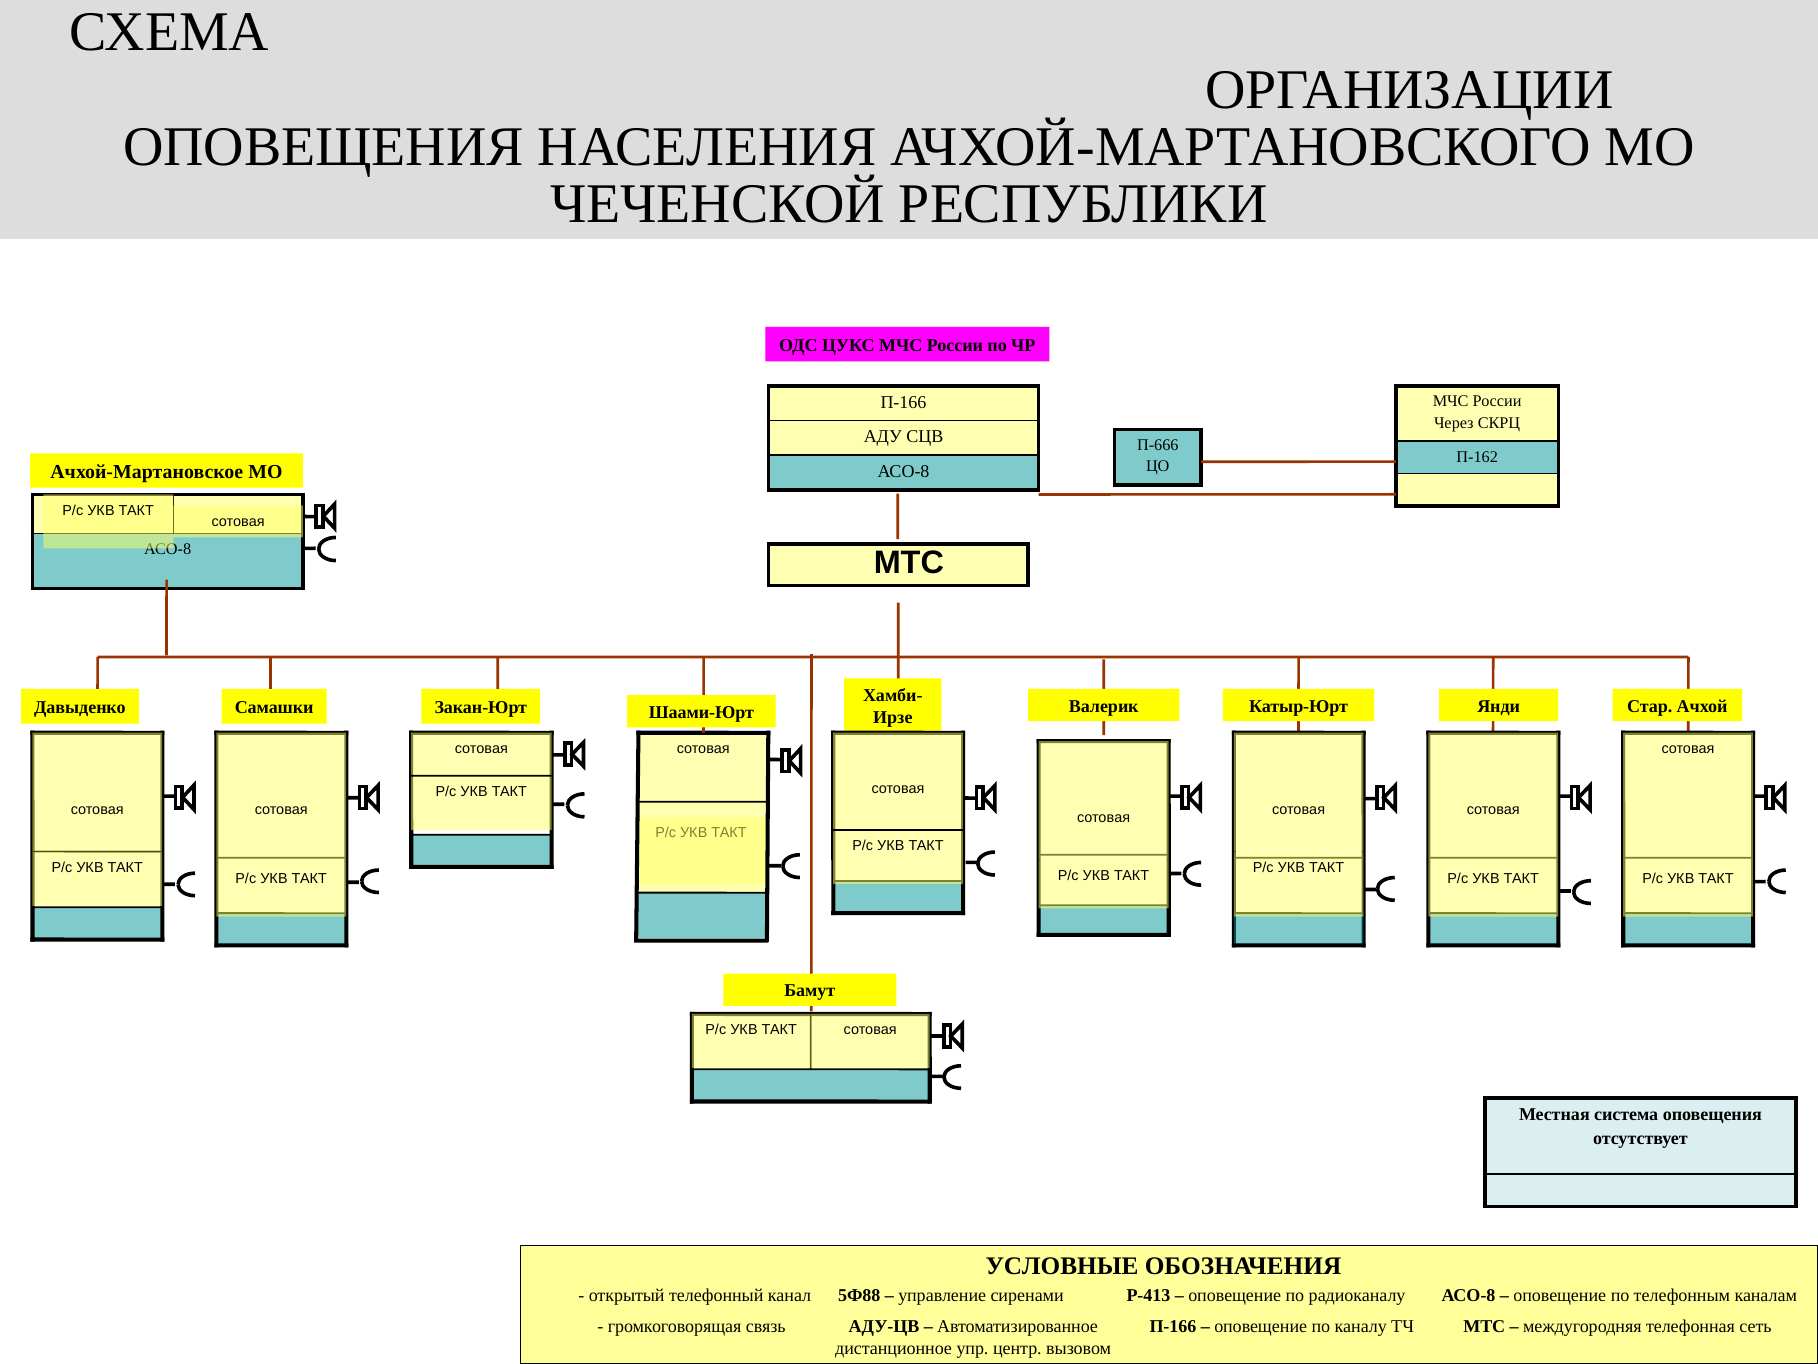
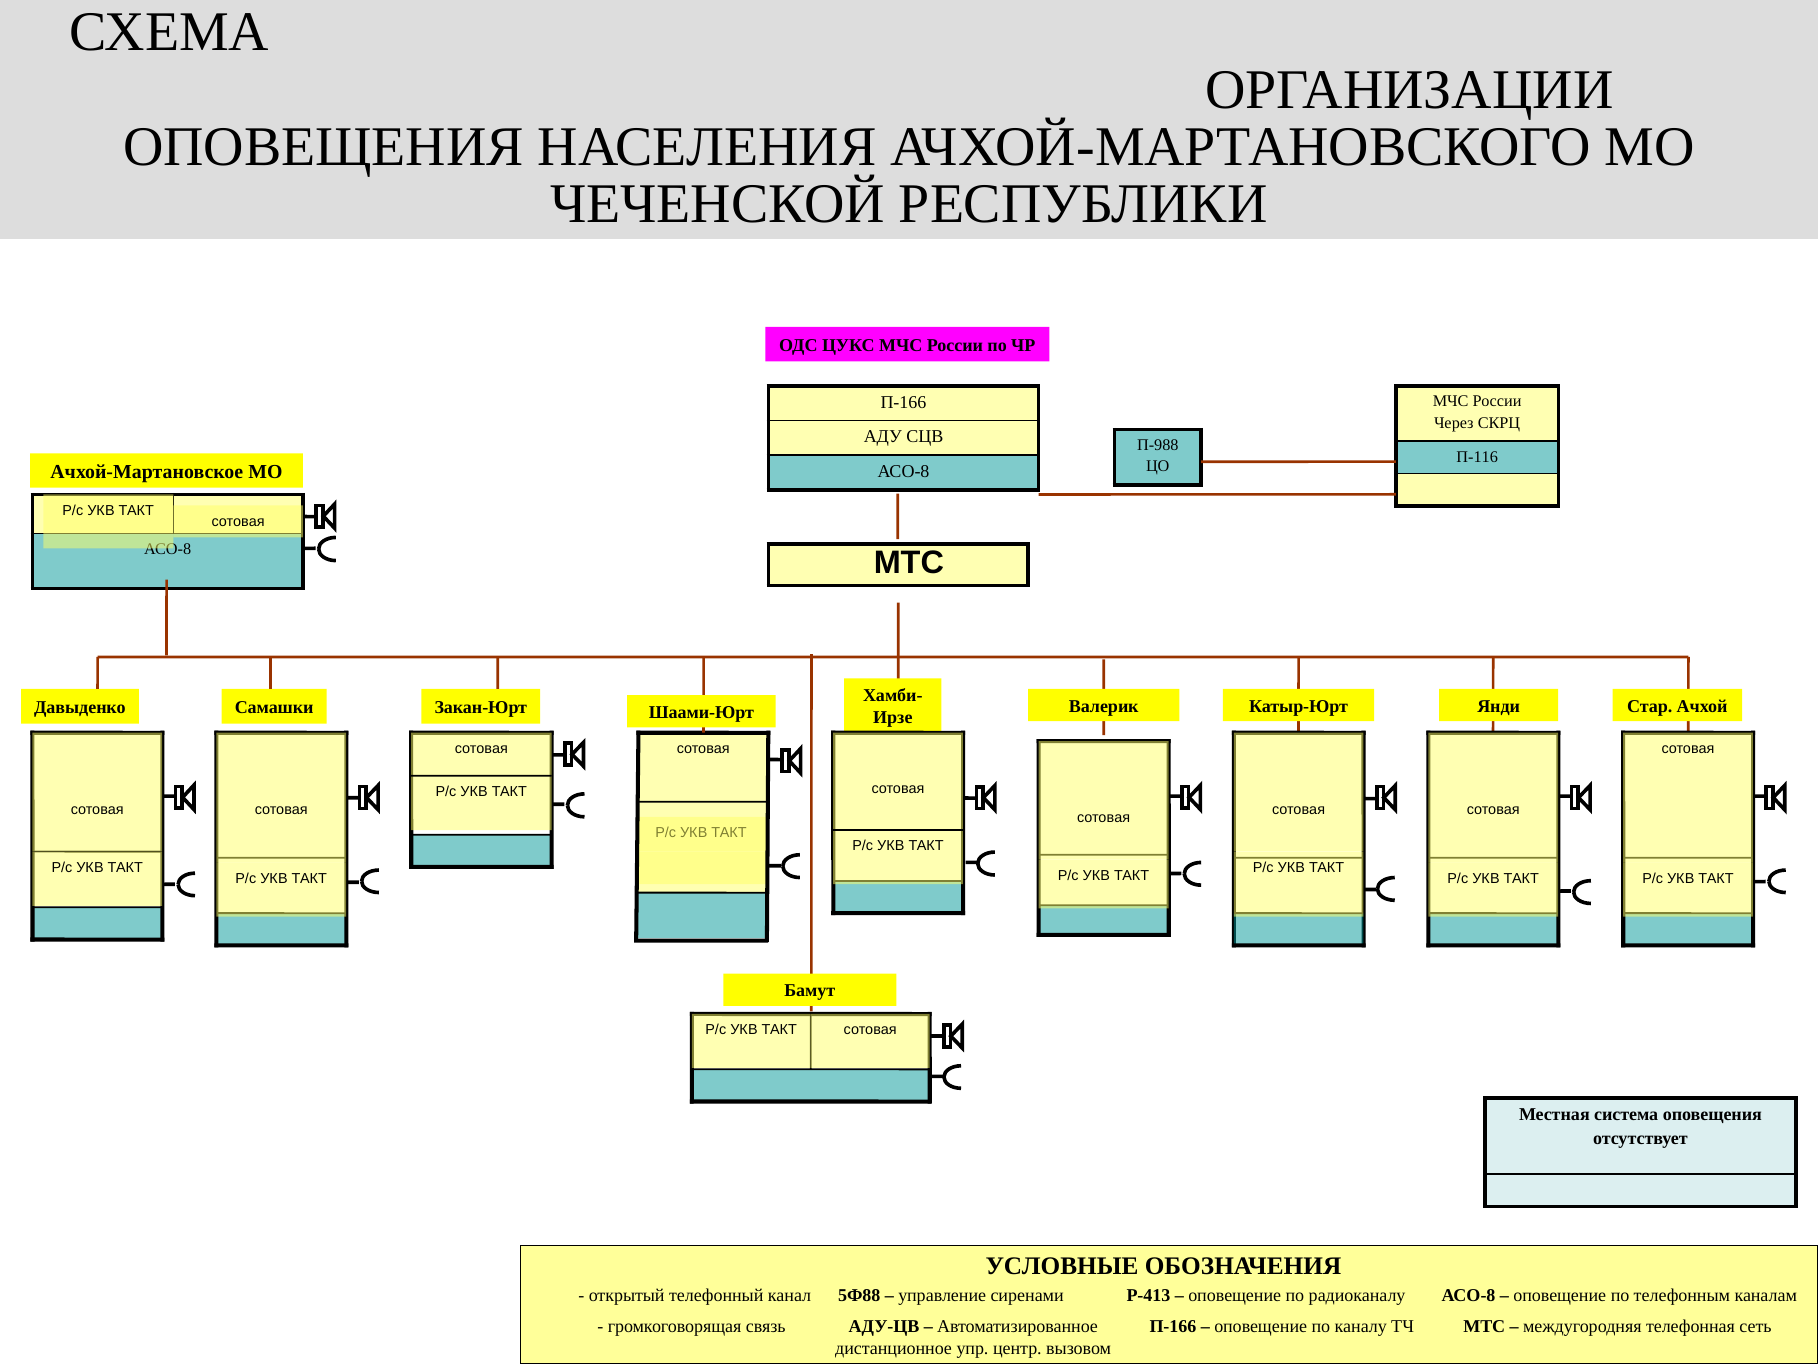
П-666: П-666 -> П-988 (1158, 445)
П-162: П-162 -> П-116 (1477, 457)
